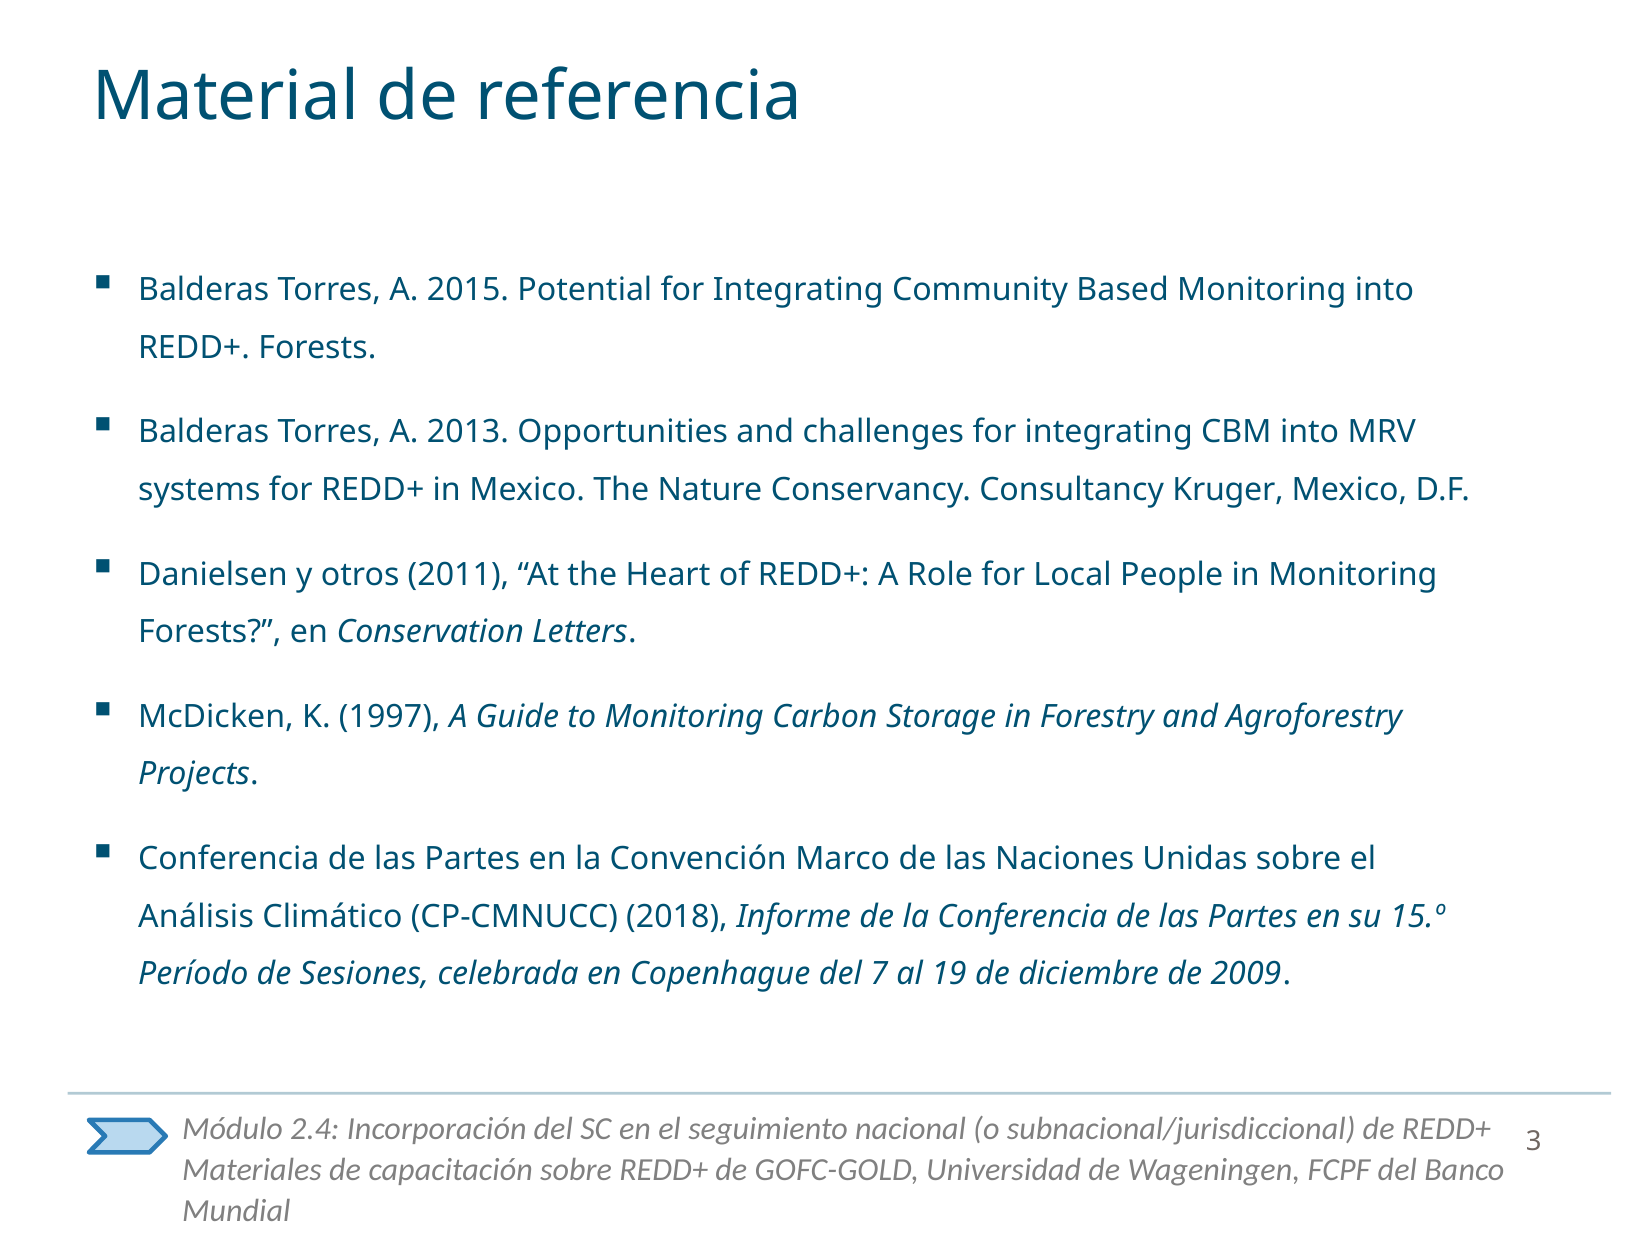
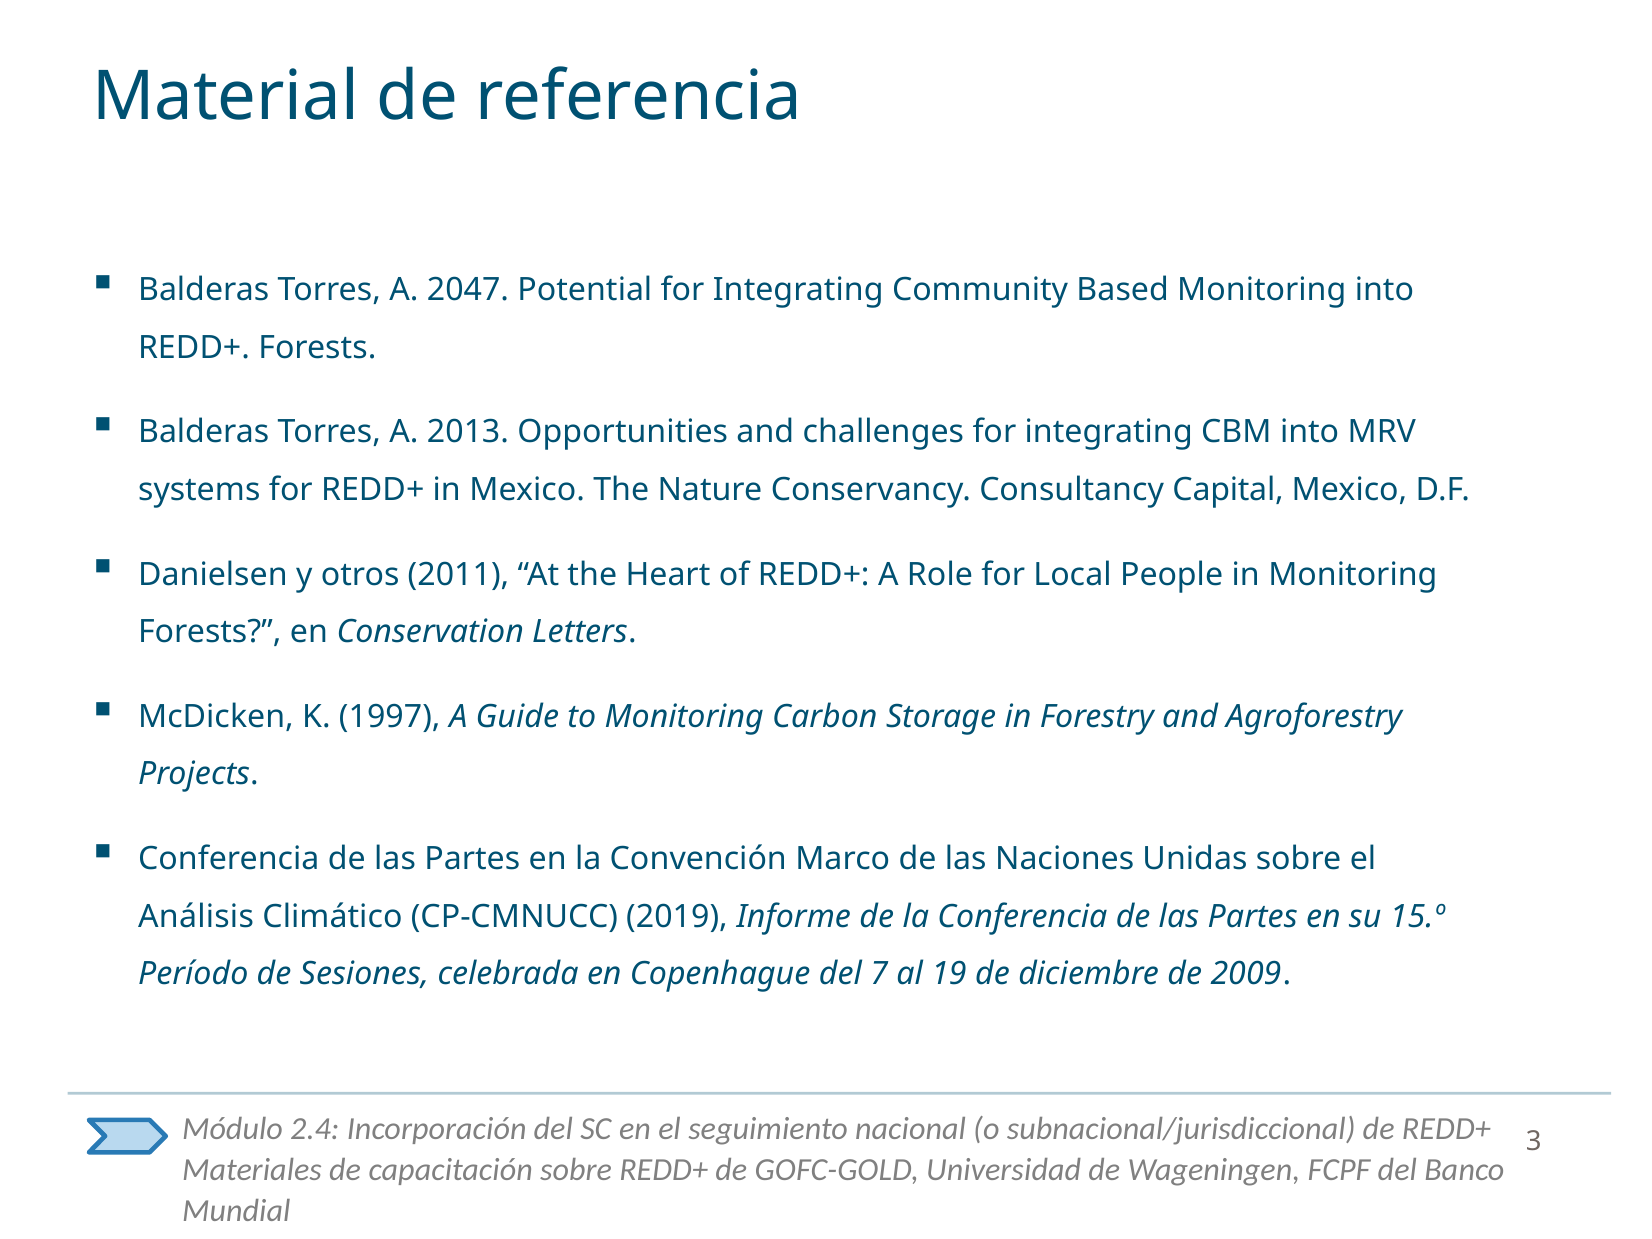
2015: 2015 -> 2047 (468, 290)
Kruger: Kruger -> Capital (1228, 490)
2018: 2018 -> 2019 (677, 916)
